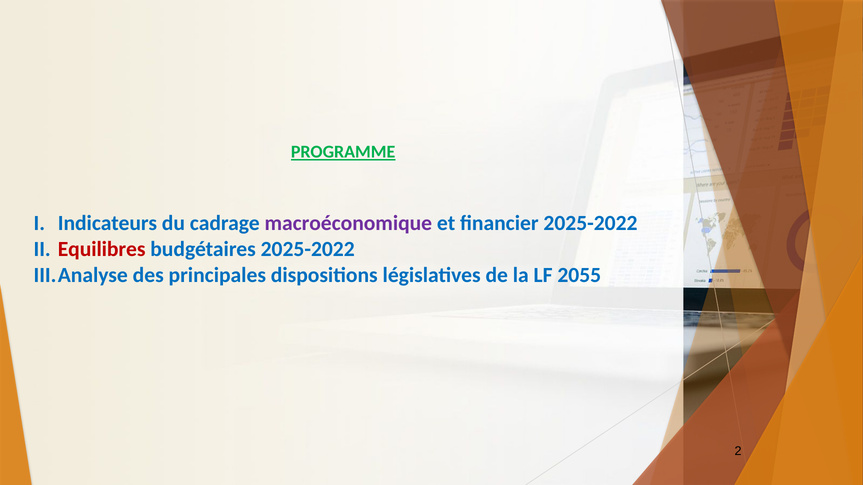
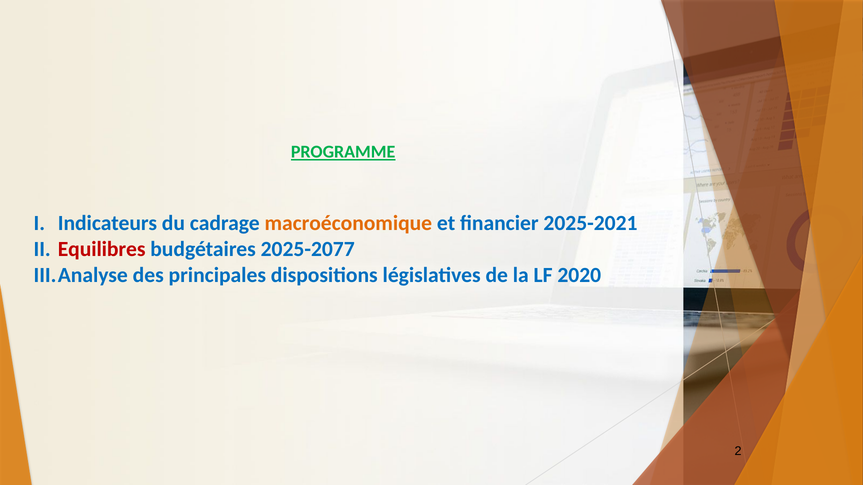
macroéconomique colour: purple -> orange (348, 224)
financier 2025-2022: 2025-2022 -> 2025-2021 (590, 224)
budgétaires 2025-2022: 2025-2022 -> 2025-2077 (308, 249)
2055: 2055 -> 2020 (579, 275)
